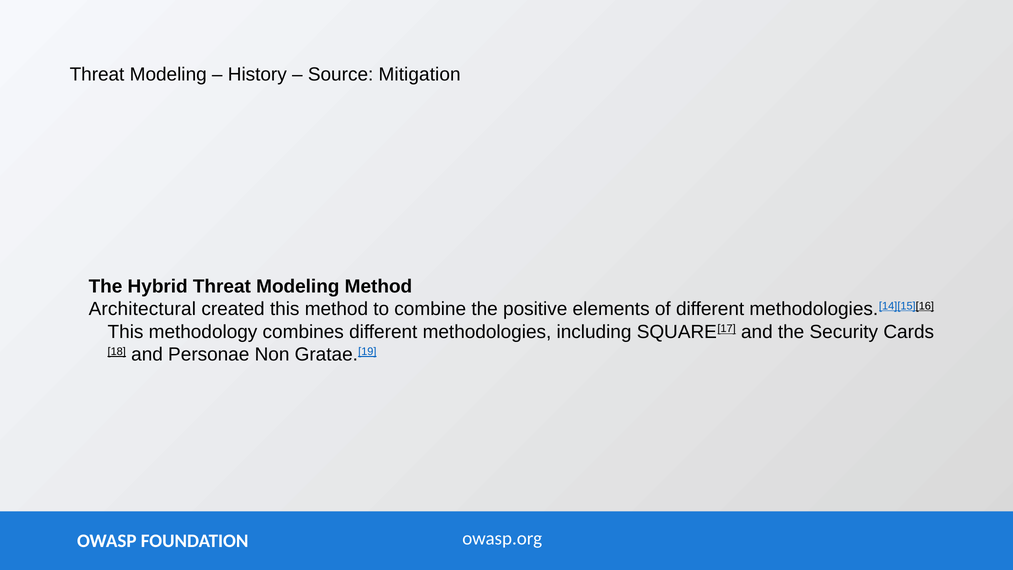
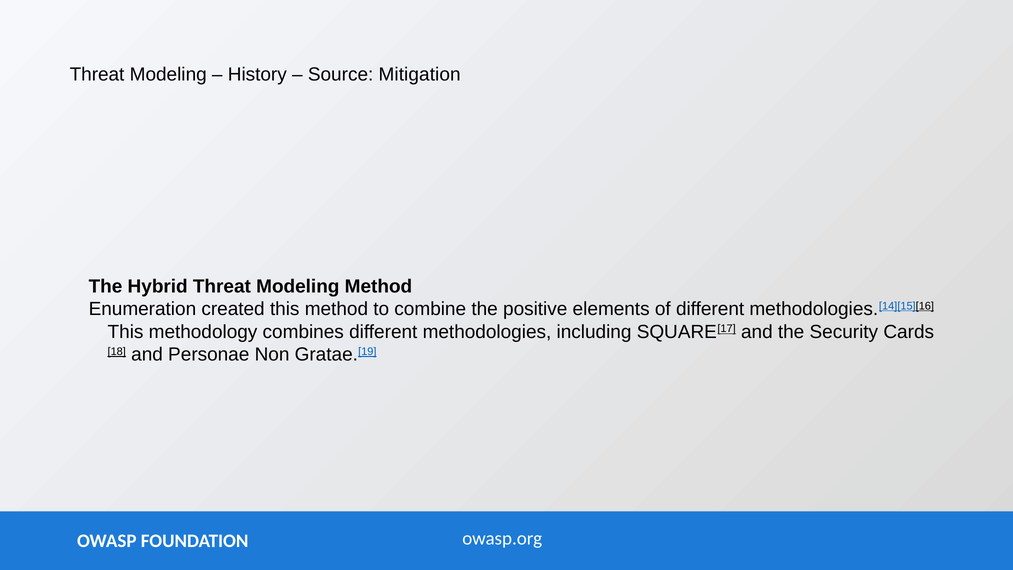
Architectural: Architectural -> Enumeration (142, 309)
